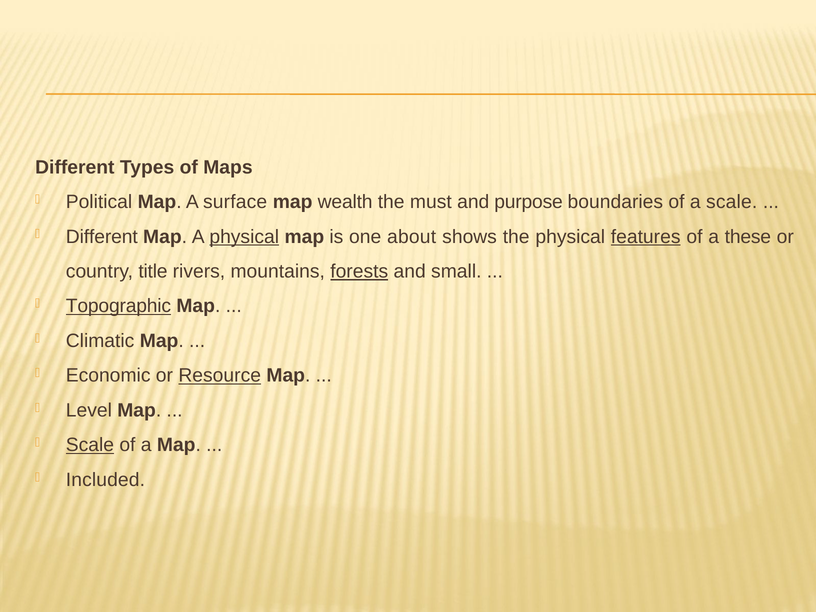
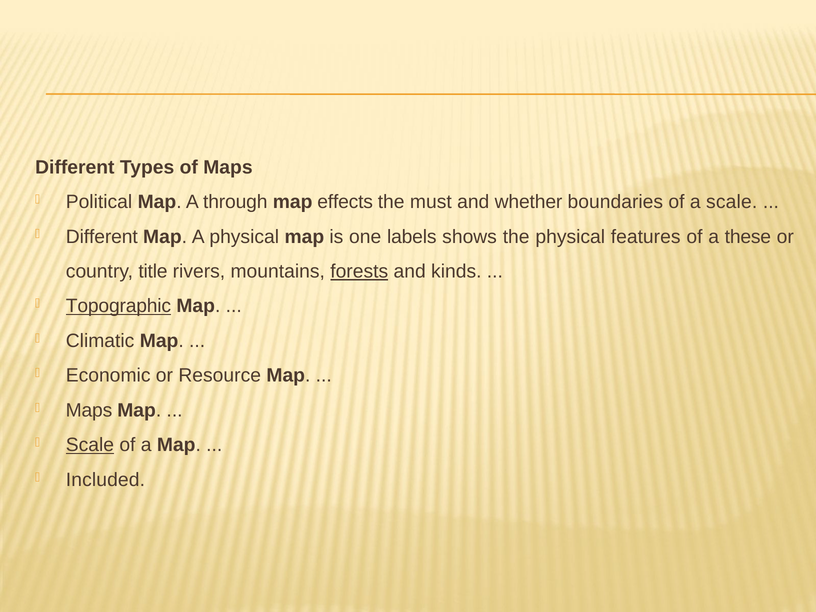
surface: surface -> through (235, 202)
wealth: wealth -> effects (345, 202)
purpose: purpose -> whether (529, 202)
physical underline: present -> none (244, 237)
about: about -> labels (412, 237)
features underline: present -> none (646, 237)
small: small -> kinds (456, 271)
Resource underline: present -> none (220, 376)
Level: Level -> Maps (89, 410)
